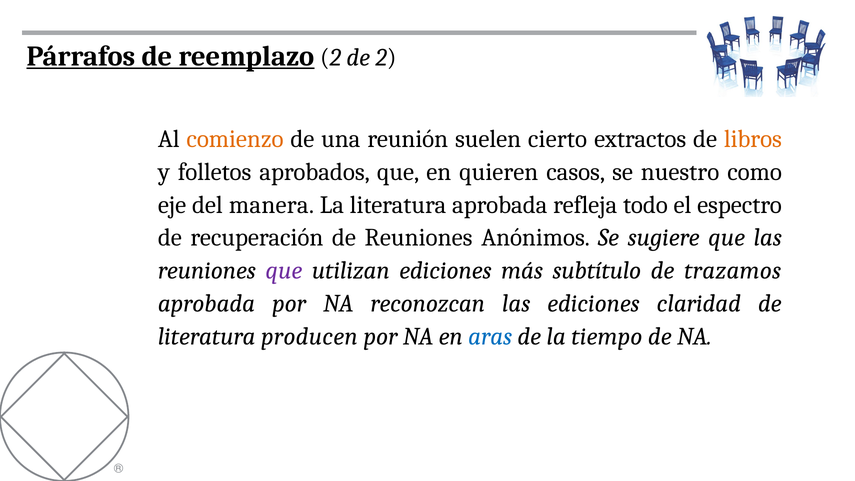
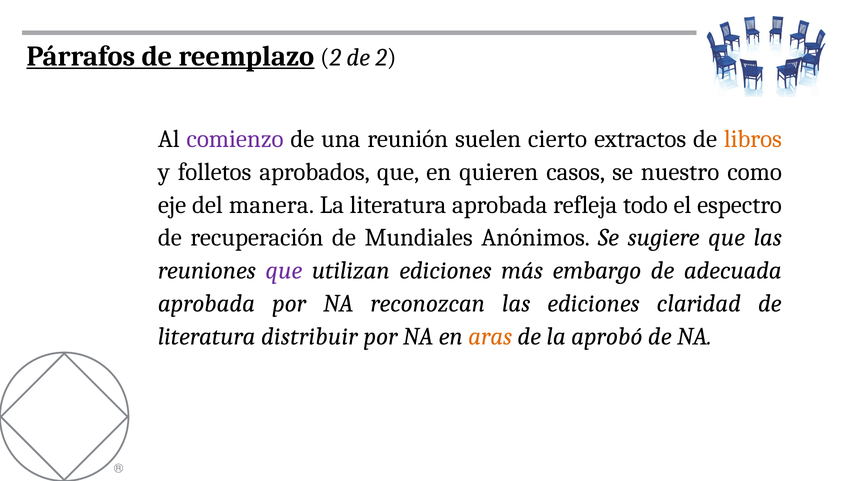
comienzo colour: orange -> purple (235, 139)
de Reuniones: Reuniones -> Mundiales (419, 238)
subtítulo: subtítulo -> embargo (597, 271)
trazamos: trazamos -> adecuada (733, 271)
producen: producen -> distribuir (309, 336)
aras colour: blue -> orange (490, 336)
tiempo: tiempo -> aprobó (607, 336)
